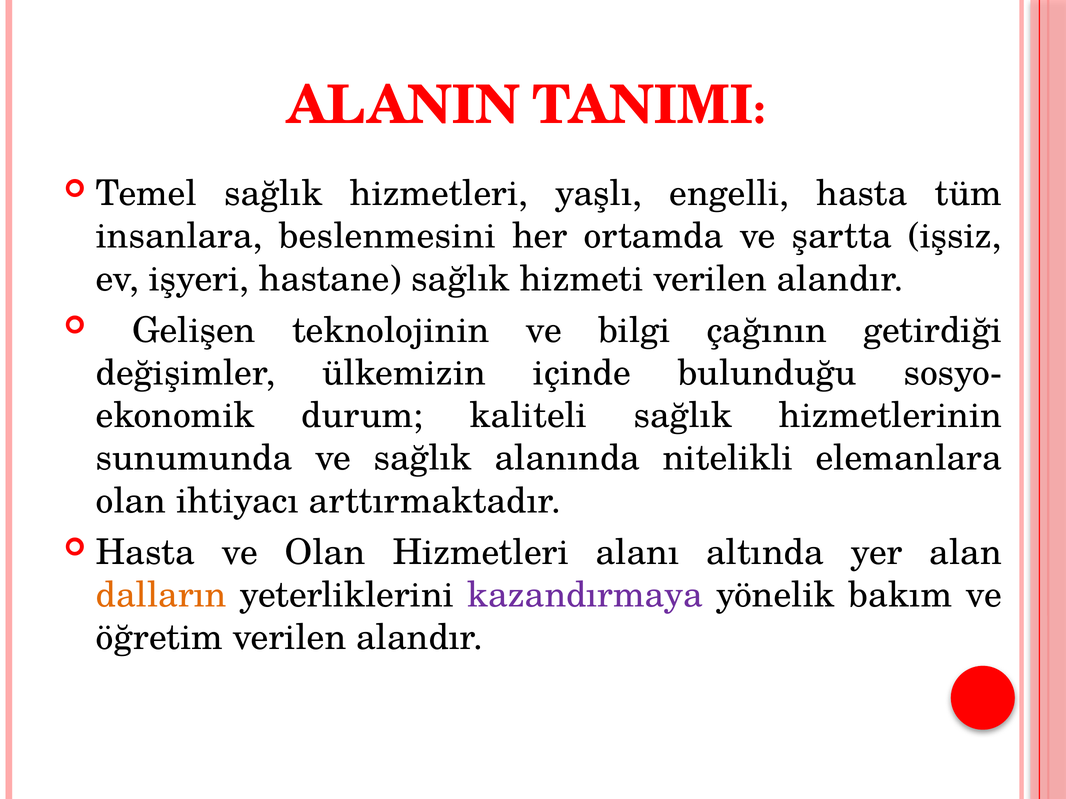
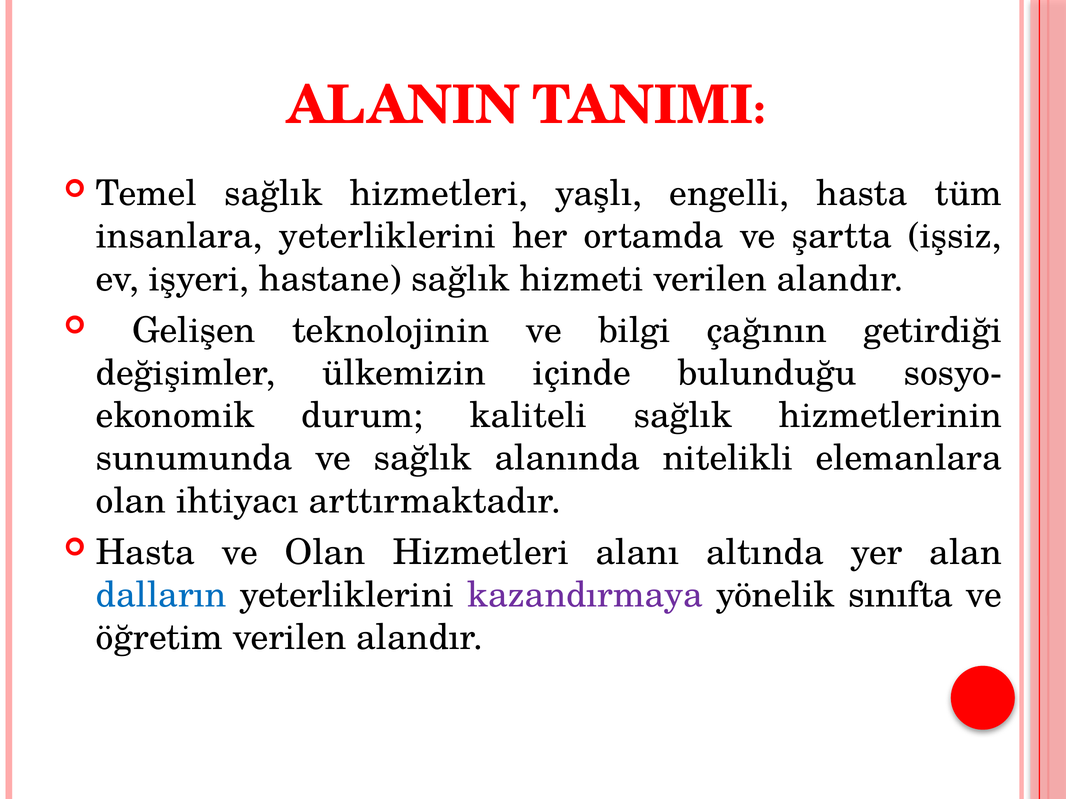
insanlara beslenmesini: beslenmesini -> yeterliklerini (387, 236)
dalların colour: orange -> blue (161, 595)
bakım: bakım -> sınıfta (901, 595)
